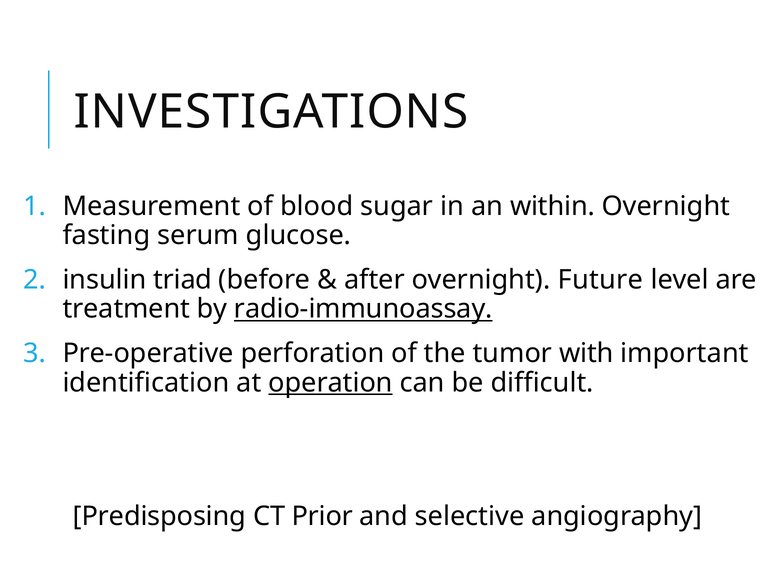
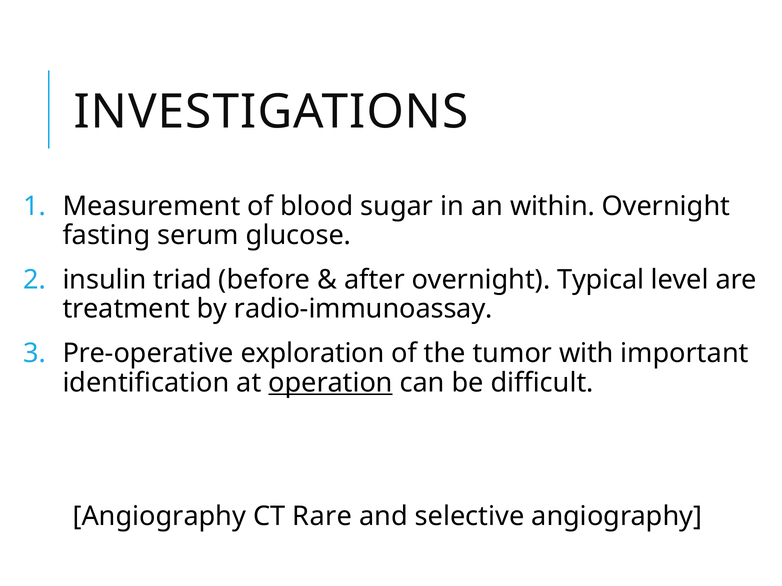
Future: Future -> Typical (601, 280)
radio-immunoassay underline: present -> none (363, 309)
perforation: perforation -> exploration (313, 354)
Predisposing: Predisposing -> Angiography (159, 517)
Prior: Prior -> Rare (322, 517)
